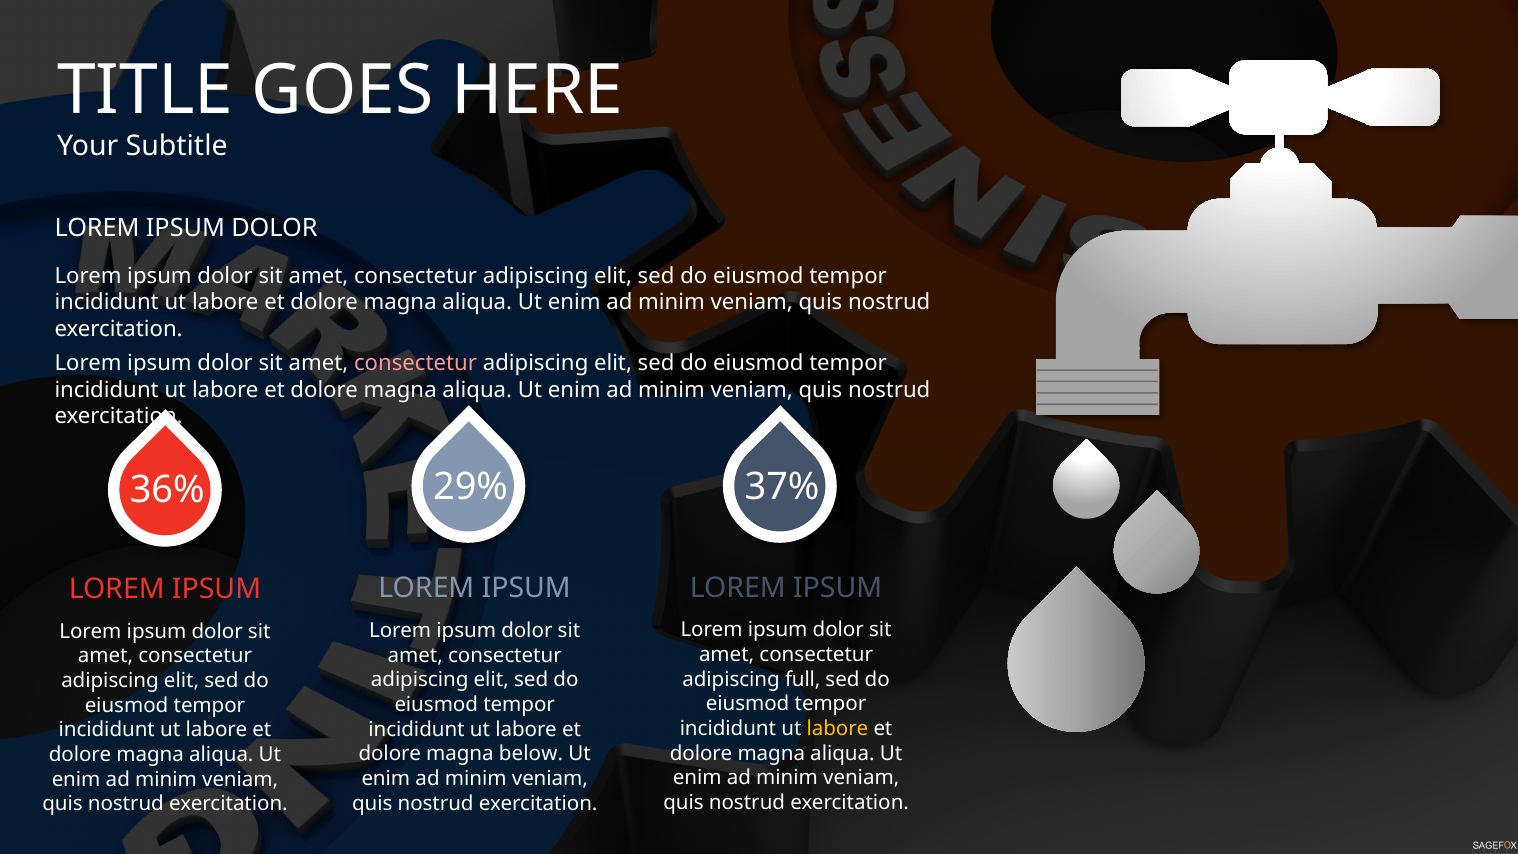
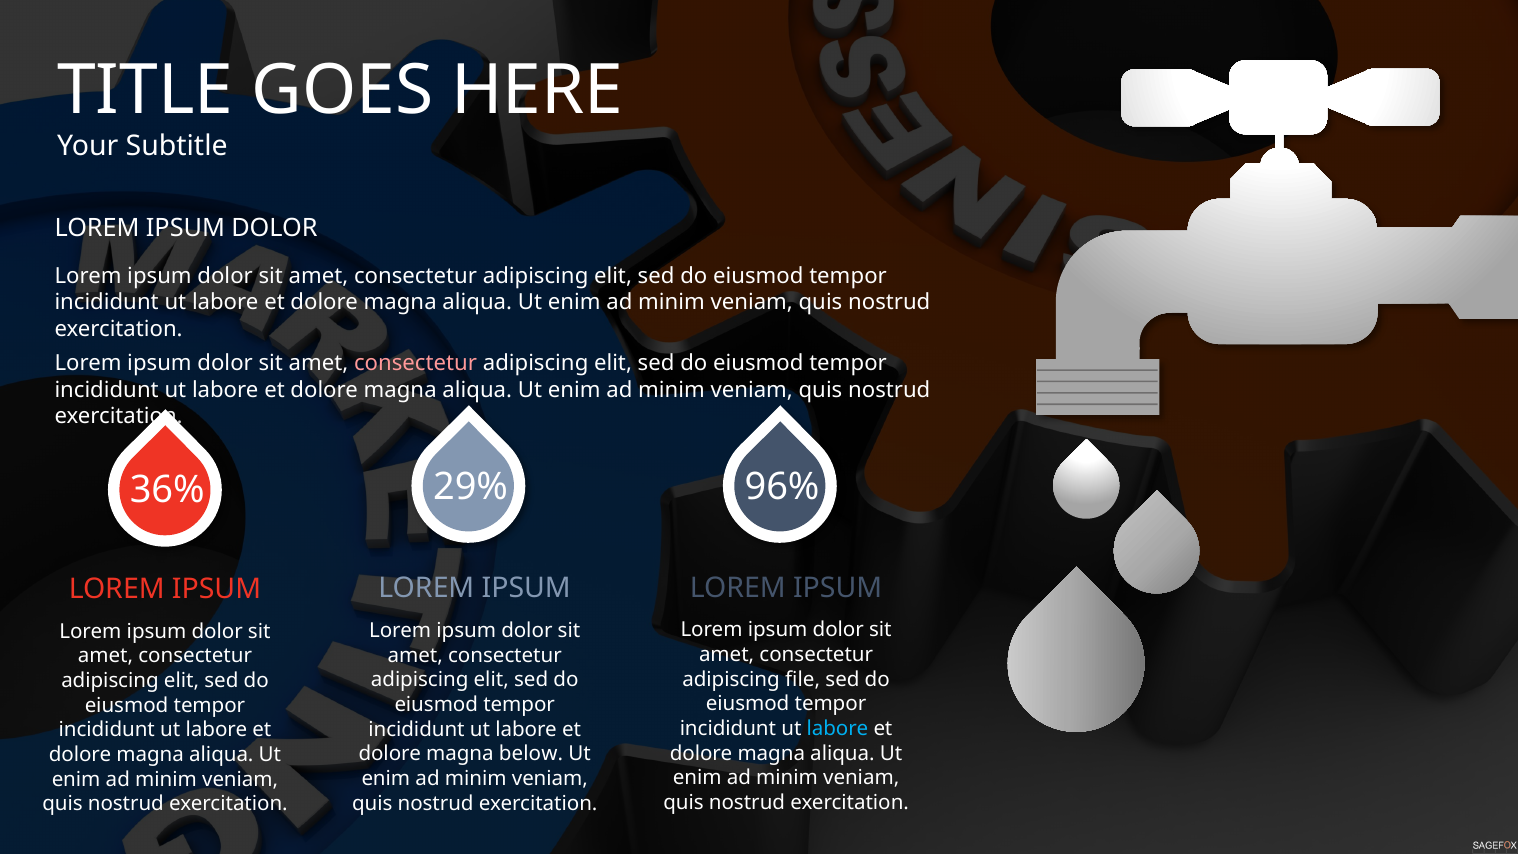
37%: 37% -> 96% (782, 486)
full: full -> file (803, 679)
labore colour: yellow -> light blue (838, 729)
